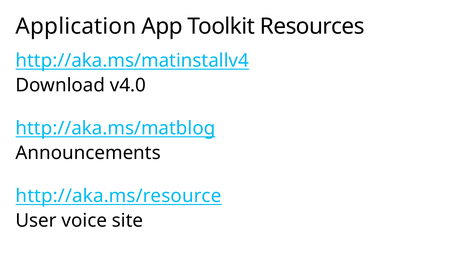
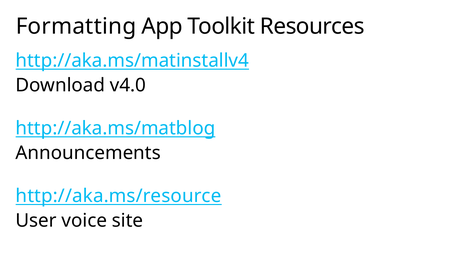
Application: Application -> Formatting (76, 26)
